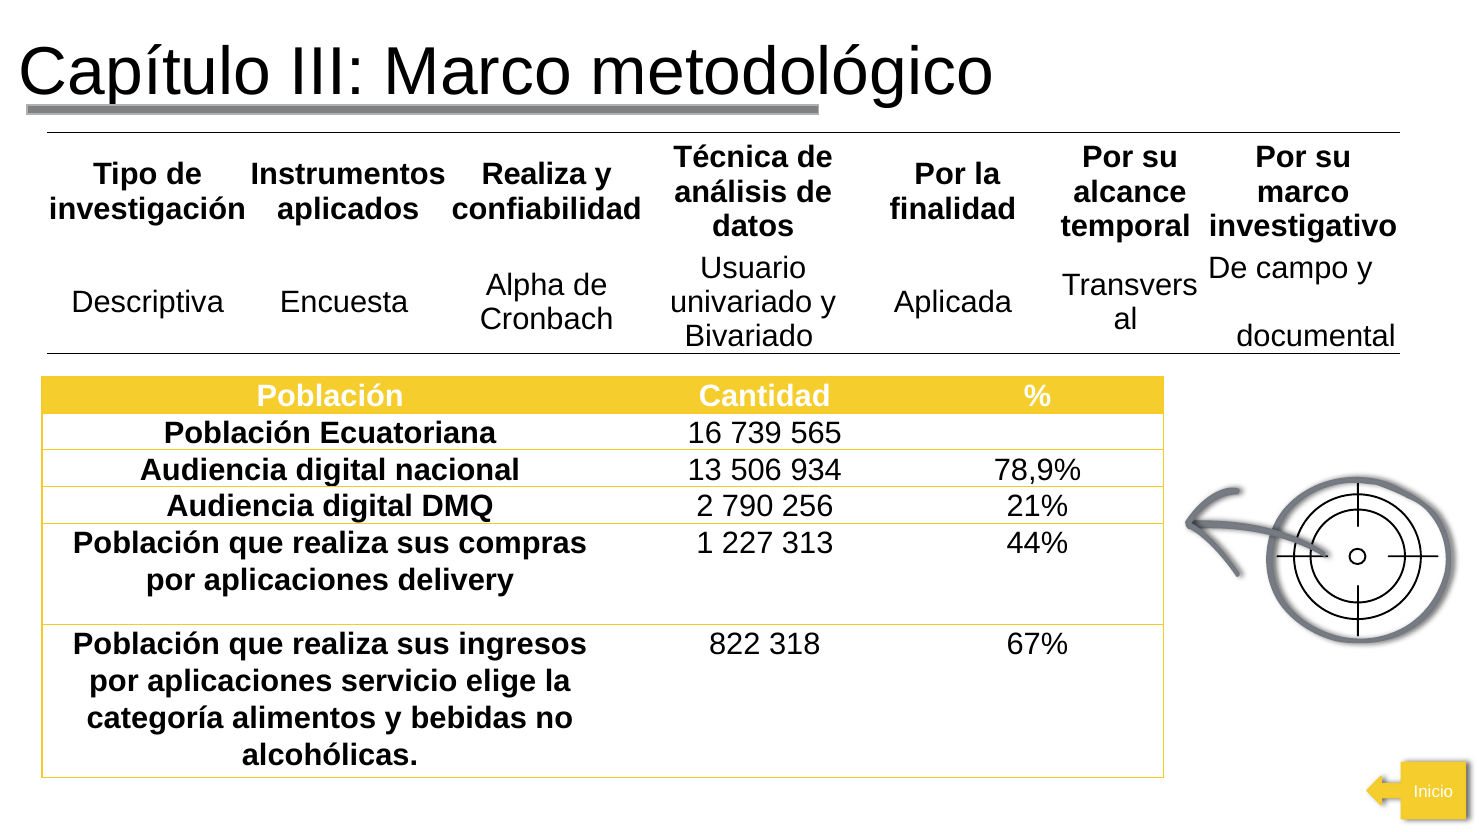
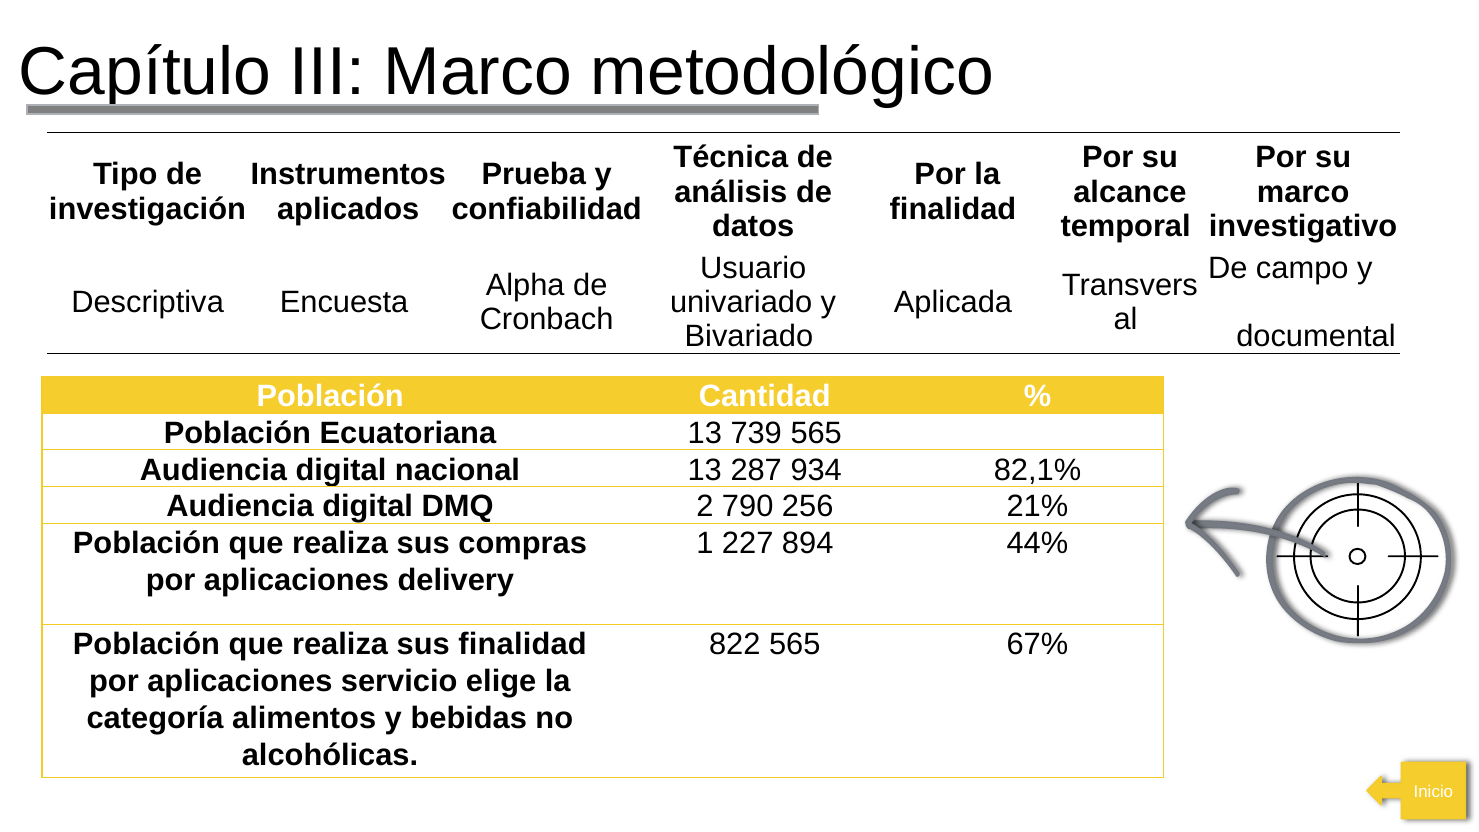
Realiza: Realiza -> Prueba (534, 175)
Ecuatoriana 16: 16 -> 13 (705, 433)
506: 506 -> 287 (756, 470)
78,9%: 78,9% -> 82,1% (1038, 470)
313: 313 -> 894 (808, 544)
sus ingresos: ingresos -> finalidad (523, 645)
822 318: 318 -> 565 (795, 645)
